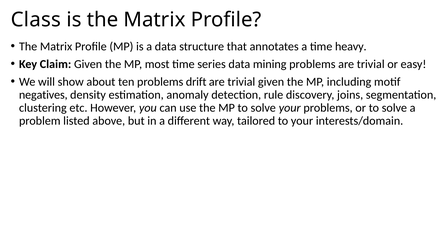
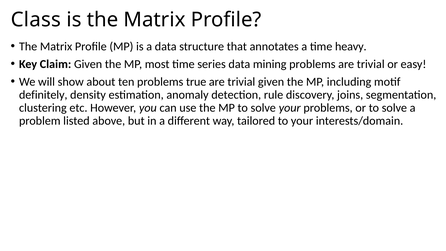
drift: drift -> true (196, 82)
negatives: negatives -> definitely (43, 95)
